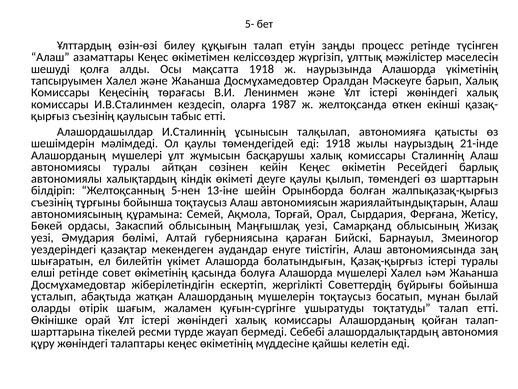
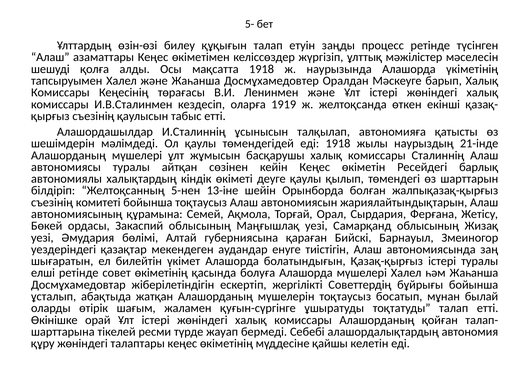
1987: 1987 -> 1919 (284, 104)
тұрғыны: тұрғыны -> комитеті (98, 202)
